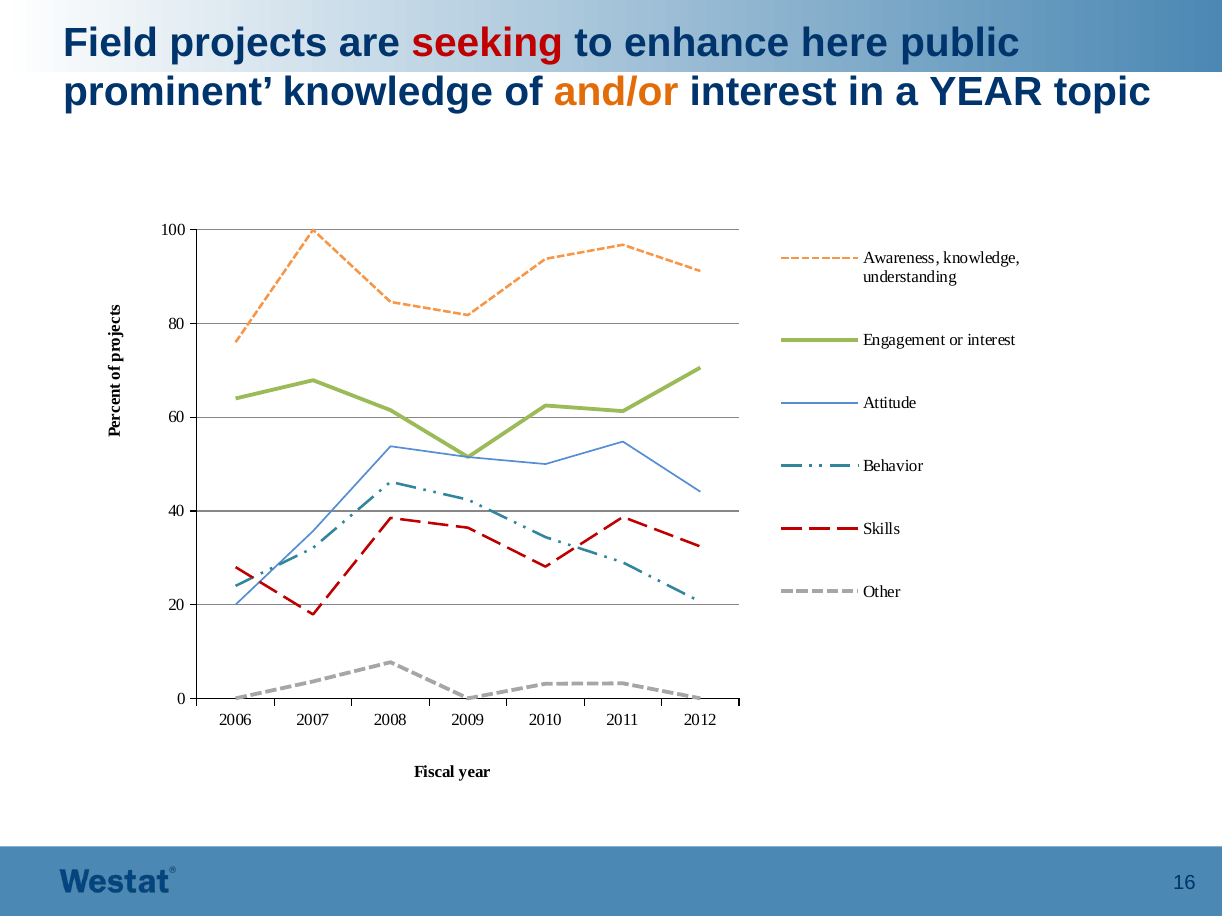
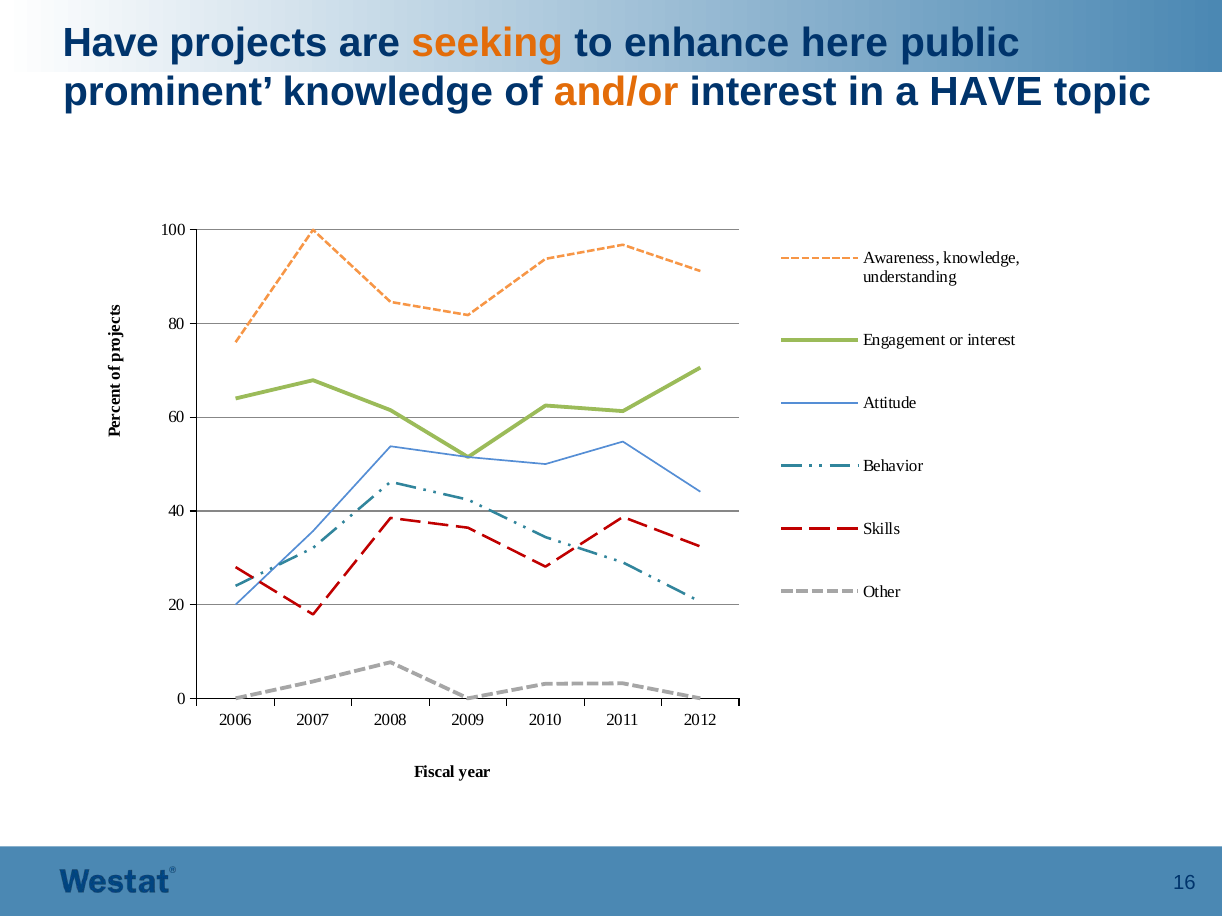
Field: Field -> Have (111, 43)
seeking colour: red -> orange (487, 43)
a YEAR: YEAR -> HAVE (986, 92)
